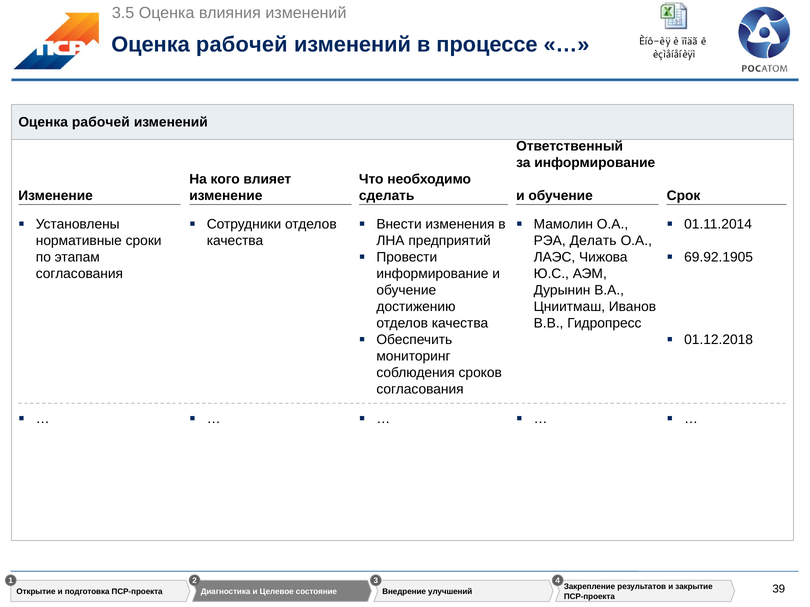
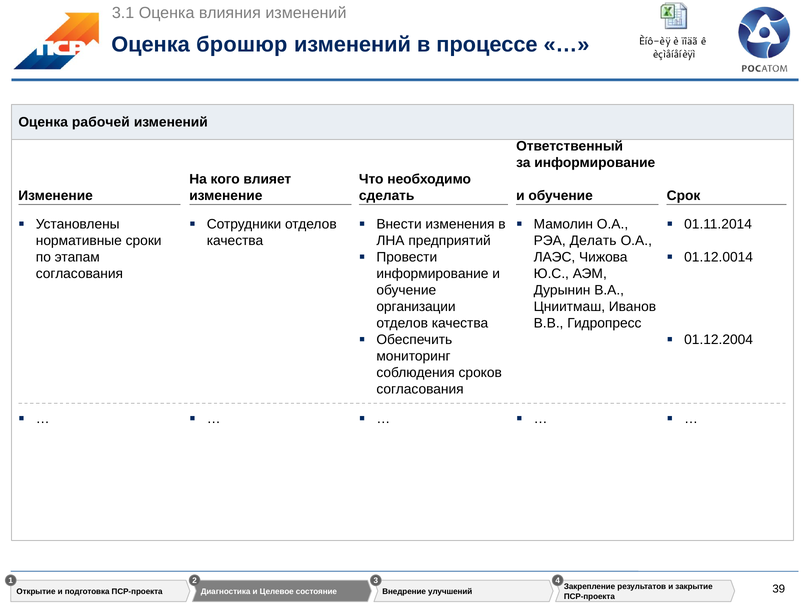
3.5: 3.5 -> 3.1 (123, 13)
рабочей: рабочей -> брошюр (242, 45)
69.92.1905: 69.92.1905 -> 01.12.0014 (719, 258)
достижению: достижению -> организации (416, 307)
01.12.2018: 01.12.2018 -> 01.12.2004 (719, 340)
